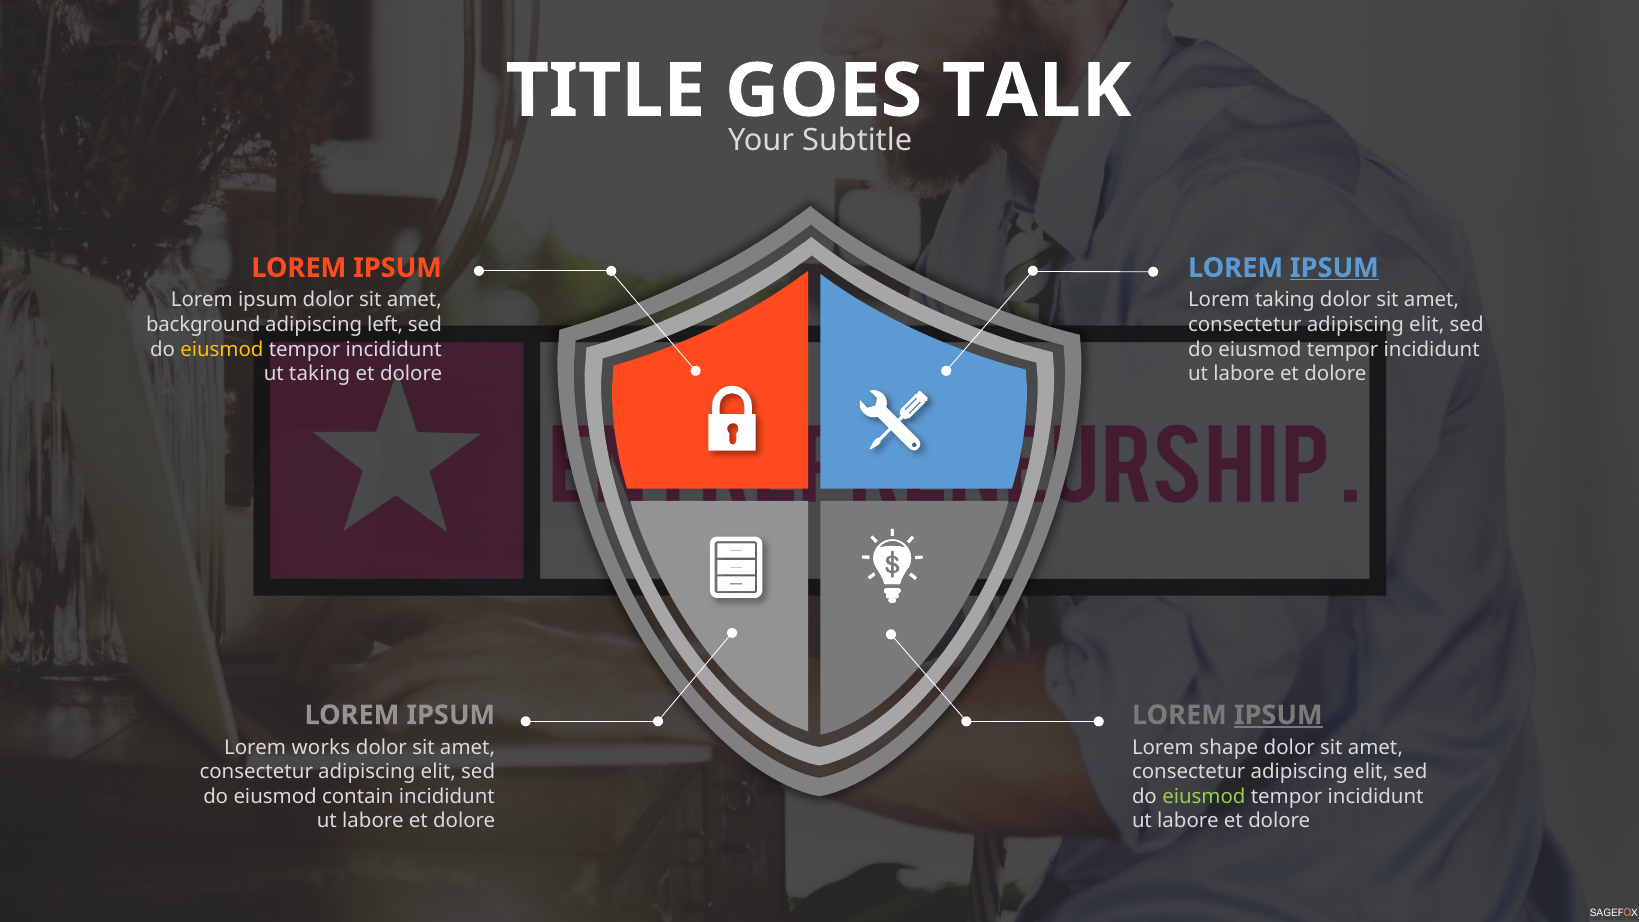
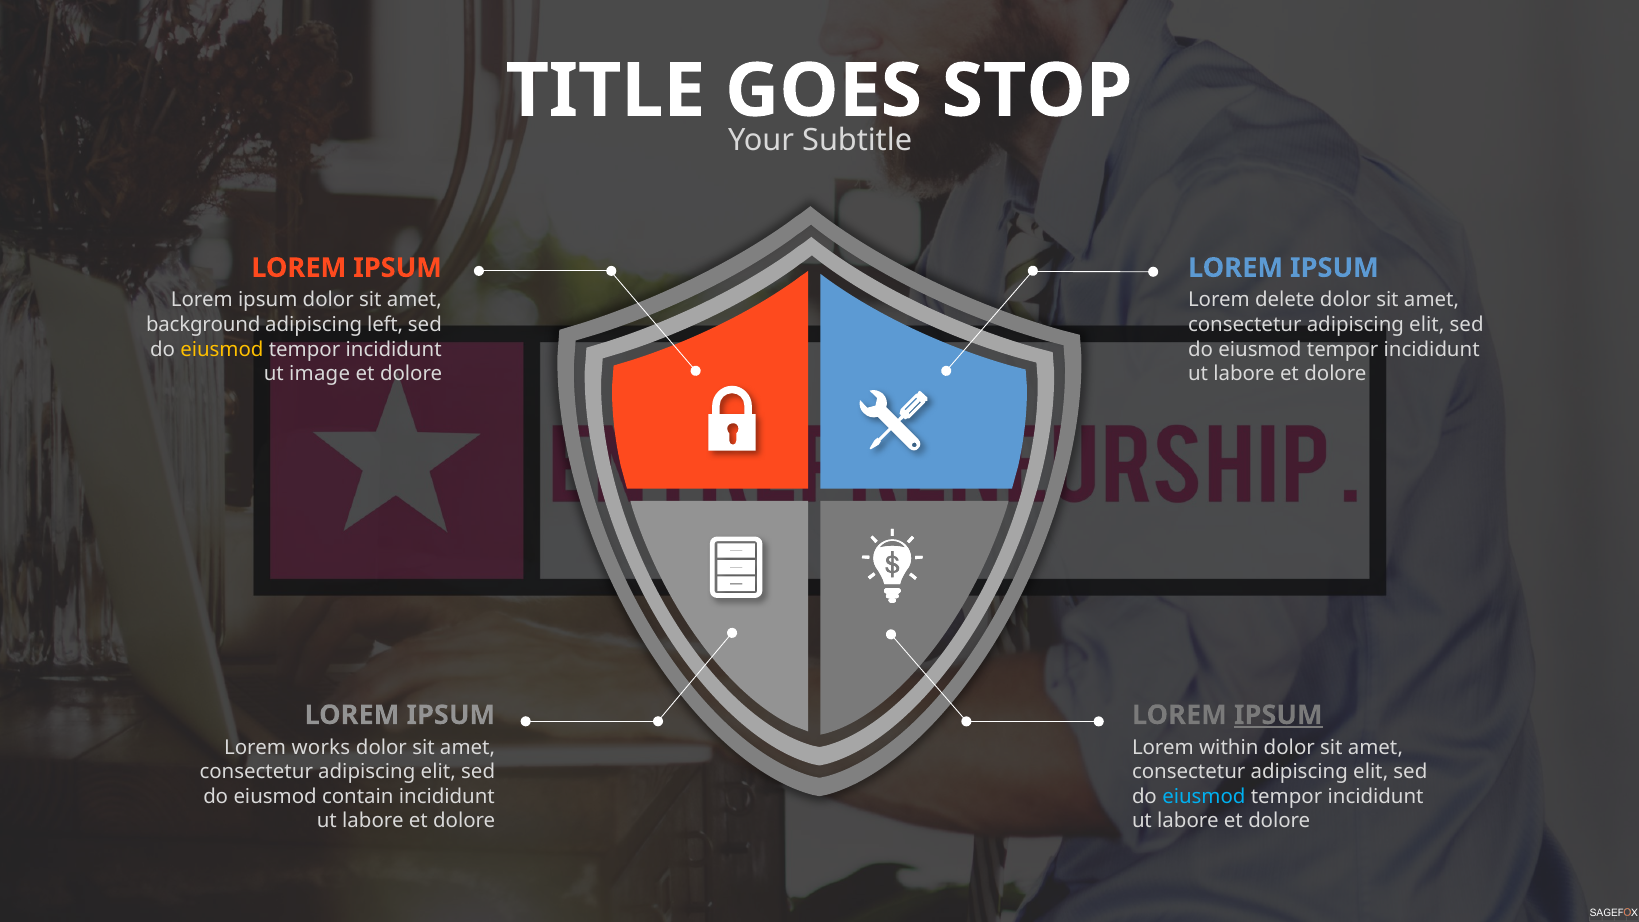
TALK: TALK -> STOP (1037, 91)
IPSUM underline: present -> none (1334, 268)
Lorem taking: taking -> delete (1285, 300)
ut taking: taking -> image (320, 374)
shape: shape -> within (1229, 747)
eiusmod colour: light green -> light blue (1204, 796)
